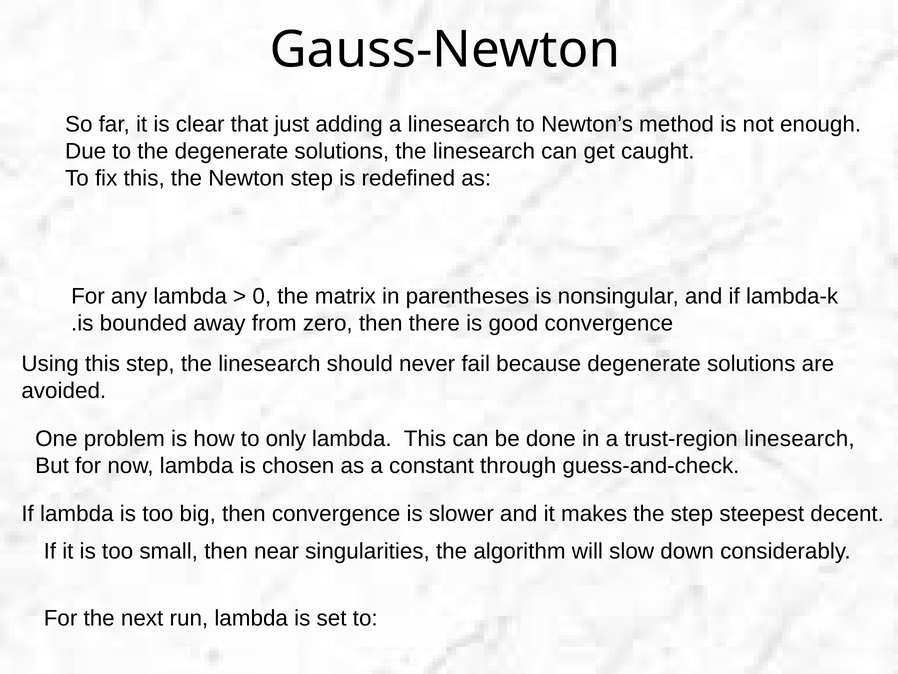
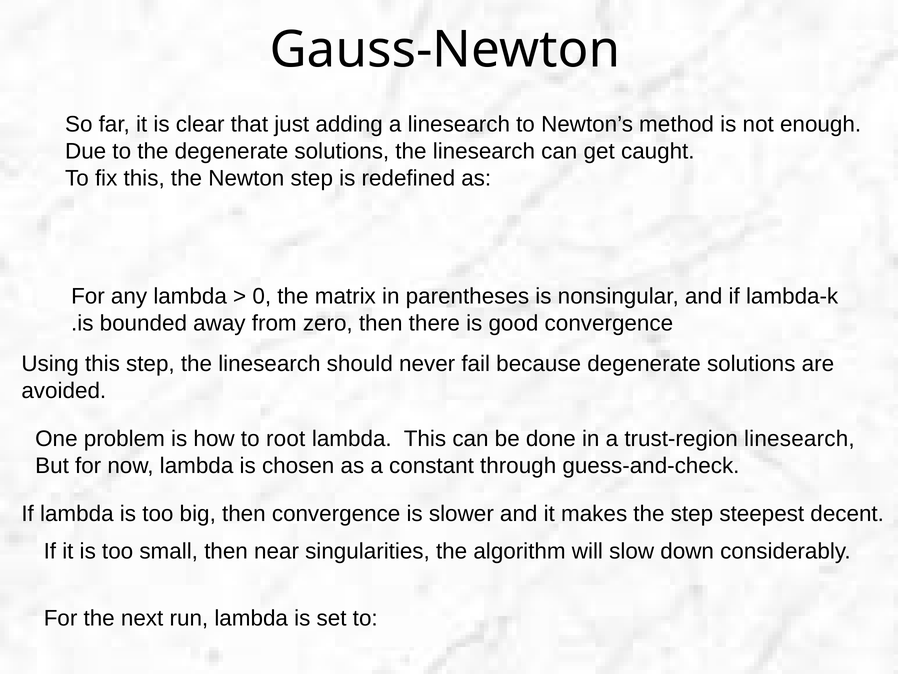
only: only -> root (286, 438)
